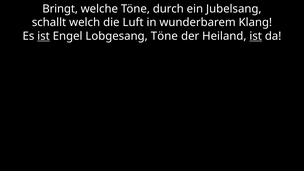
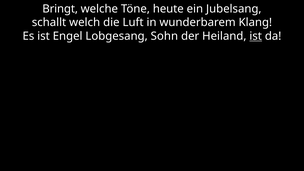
durch: durch -> heute (168, 9)
ist underline: present -> none (44, 36)
Lobgesang Töne: Töne -> Sohn (164, 36)
